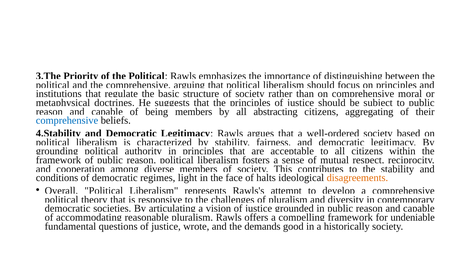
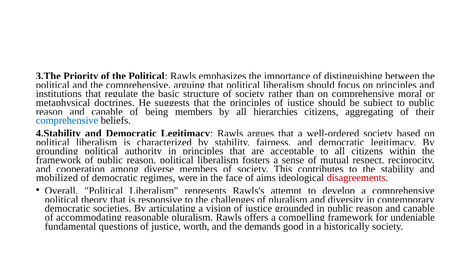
abstracting: abstracting -> hierarchies (276, 112)
conditions: conditions -> mobilized (57, 178)
light: light -> were (188, 178)
halts: halts -> aims (266, 178)
disagreements colour: orange -> red (357, 178)
wrote: wrote -> worth (196, 226)
